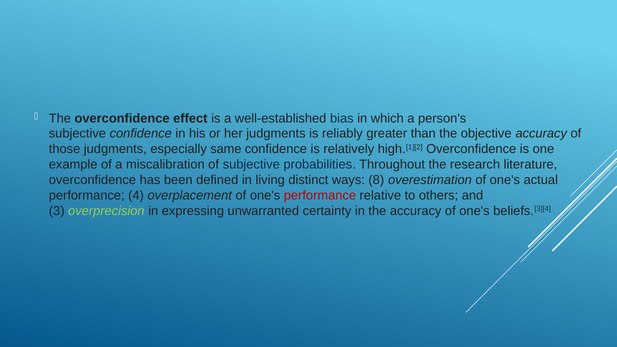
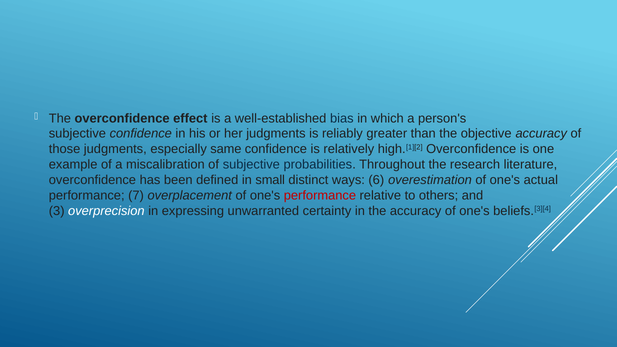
living: living -> small (270, 180)
8: 8 -> 6 (376, 180)
4: 4 -> 7 (136, 196)
overprecision colour: light green -> white (106, 211)
